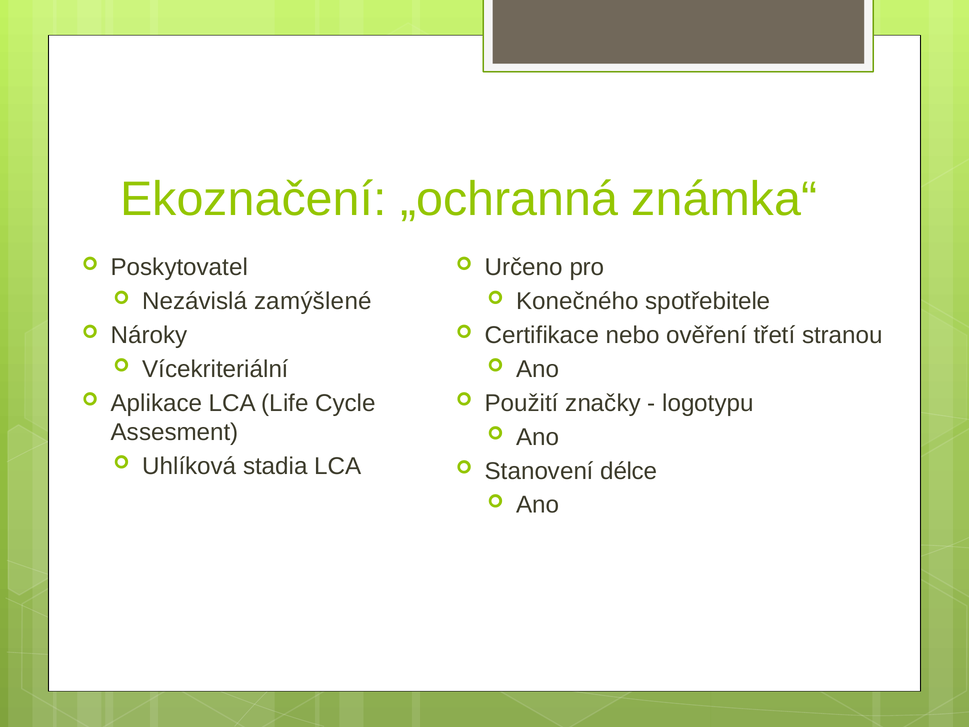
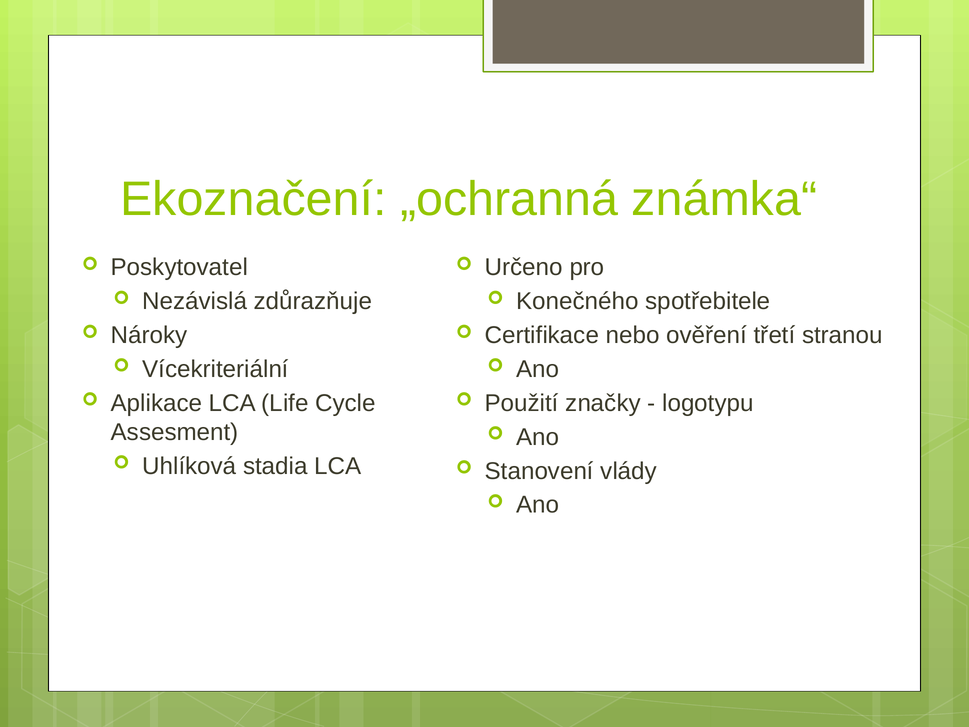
zamýšlené: zamýšlené -> zdůrazňuje (313, 301)
délce: délce -> vlády (629, 471)
